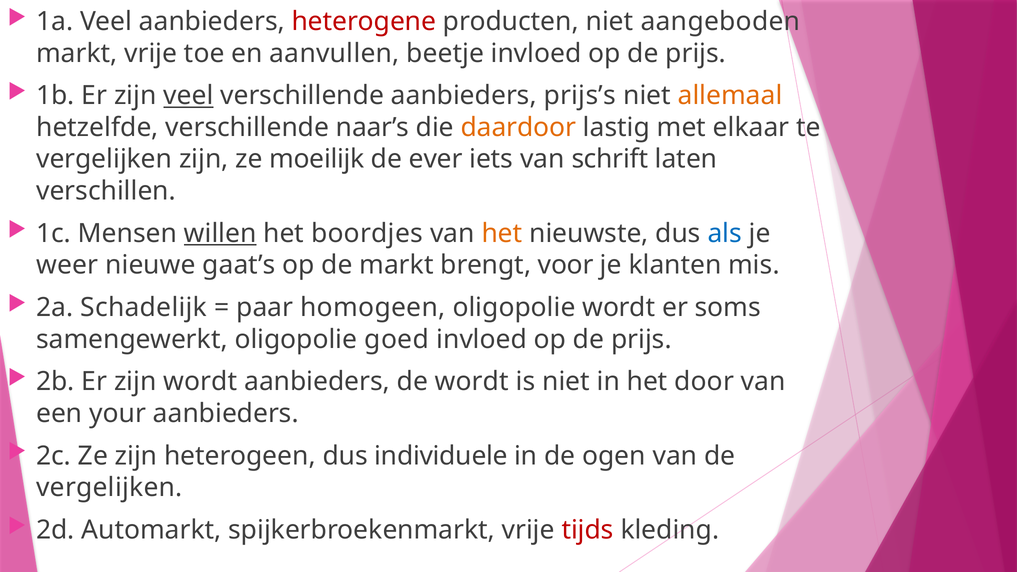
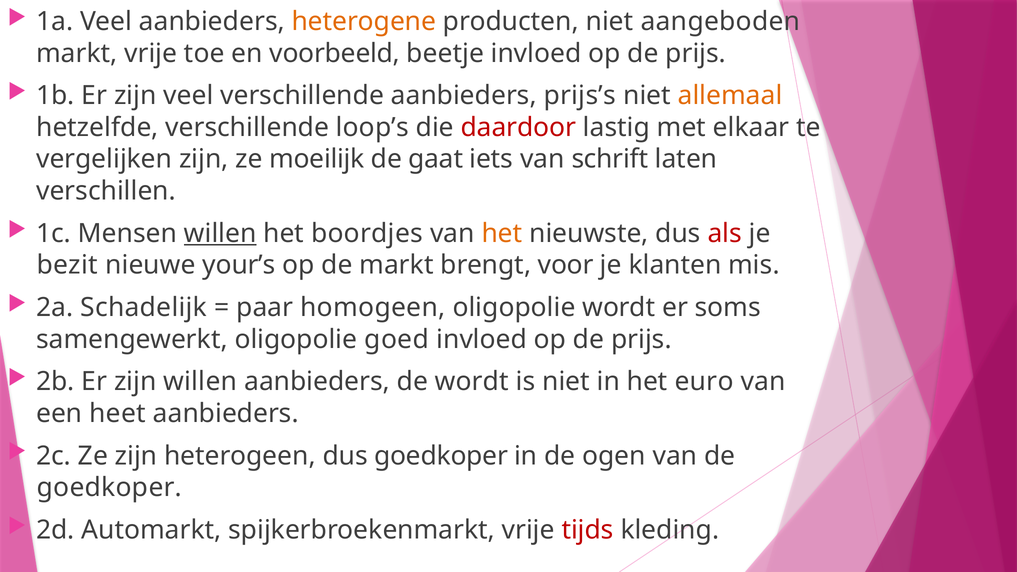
heterogene colour: red -> orange (364, 22)
aanvullen: aanvullen -> voorbeeld (335, 53)
veel underline: present -> none (188, 96)
naar’s: naar’s -> loop’s (372, 127)
daardoor colour: orange -> red (518, 127)
ever: ever -> gaat (436, 159)
als colour: blue -> red (725, 233)
weer: weer -> bezit (67, 265)
gaat’s: gaat’s -> your’s (239, 265)
zijn wordt: wordt -> willen (200, 382)
door: door -> euro (704, 382)
your: your -> heet (118, 413)
dus individuele: individuele -> goedkoper (441, 456)
vergelijken: vergelijken -> goedkoper (109, 488)
